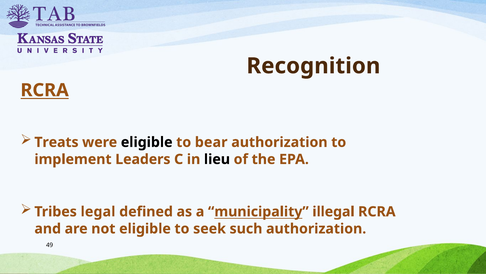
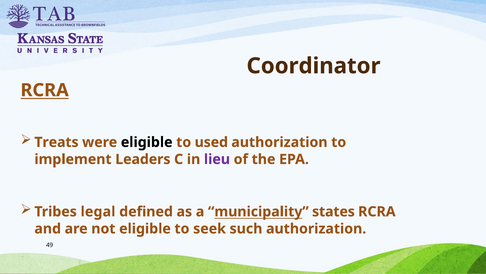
Recognition: Recognition -> Coordinator (314, 66)
bear: bear -> used (211, 142)
lieu colour: black -> purple (217, 159)
illegal: illegal -> states (333, 211)
